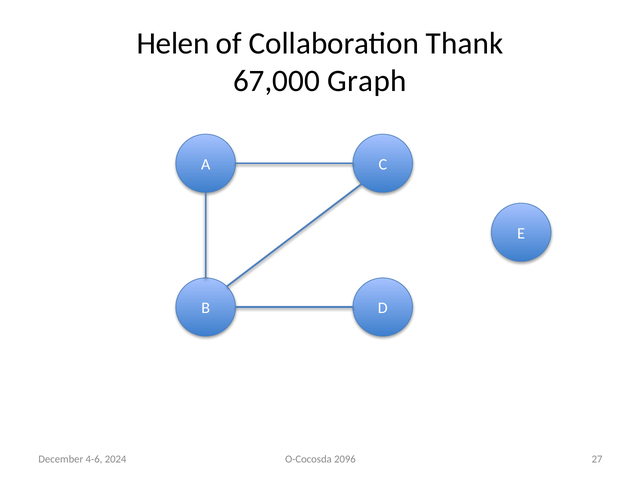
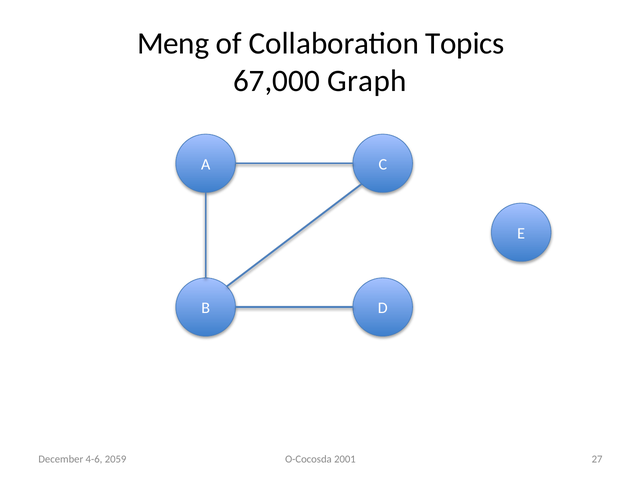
Helen: Helen -> Meng (173, 43)
Thank: Thank -> Topics (465, 43)
2096: 2096 -> 2001 (345, 459)
2024: 2024 -> 2059 (116, 459)
